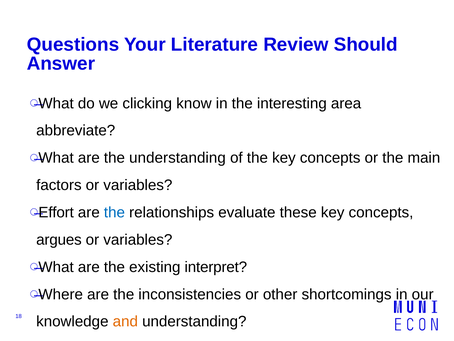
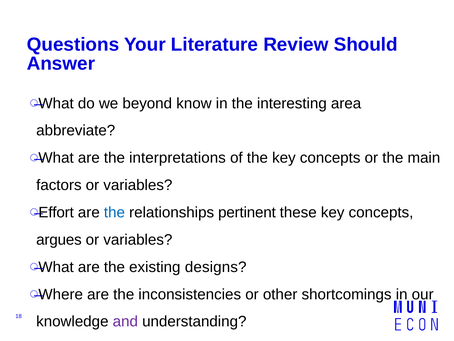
clicking: clicking -> beyond (147, 103)
the understanding: understanding -> interpretations (177, 158)
evaluate: evaluate -> pertinent (247, 212)
interpret: interpret -> designs (216, 267)
and colour: orange -> purple (125, 321)
